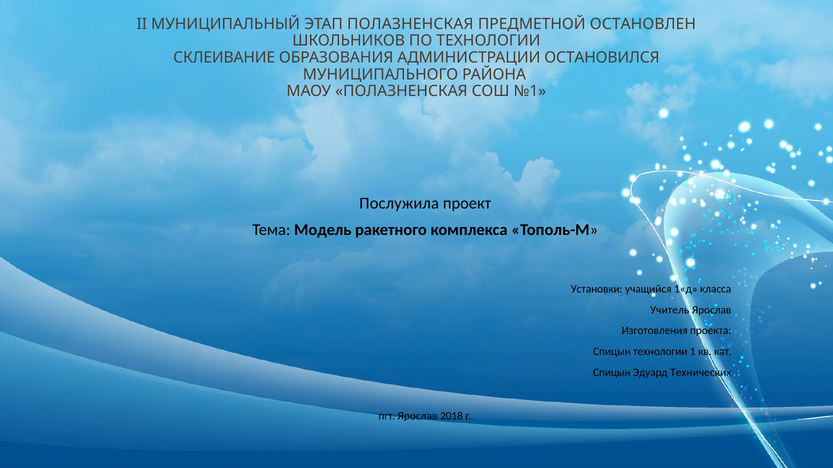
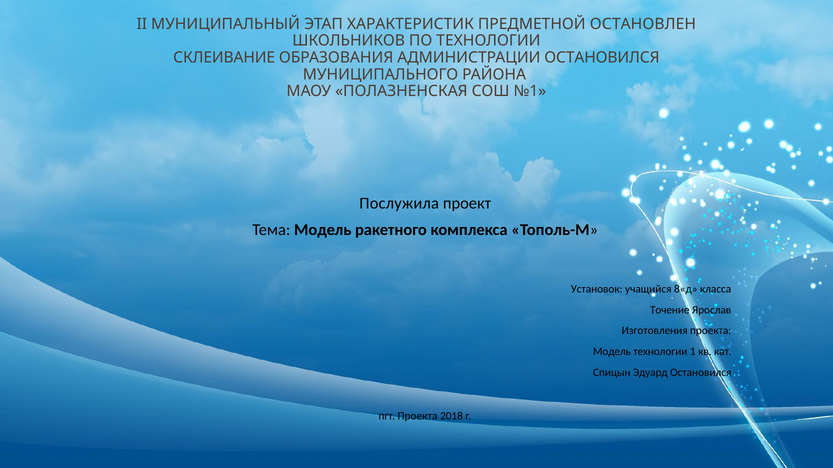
ЭТАП ПОЛАЗНЕНСКАЯ: ПОЛАЗНЕНСКАЯ -> ХАРАКТЕРИСТИК (410, 24)
Установки: Установки -> Установок (597, 289)
1«д: 1«д -> 8«д (686, 289)
Учитель: Учитель -> Точение (670, 310)
Спицын: Спицын -> Модель (612, 352)
Эдуард Технических: Технических -> Остановился (701, 373)
пгт Ярослав: Ярослав -> Проекта (418, 417)
